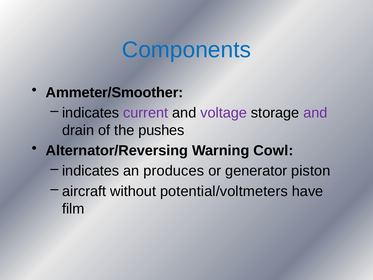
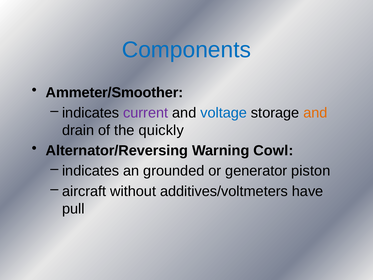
voltage colour: purple -> blue (224, 113)
and colour: purple -> orange (315, 113)
pushes: pushes -> quickly (161, 130)
produces: produces -> grounded (174, 171)
potential/voltmeters: potential/voltmeters -> additives/voltmeters (224, 191)
film: film -> pull (73, 209)
